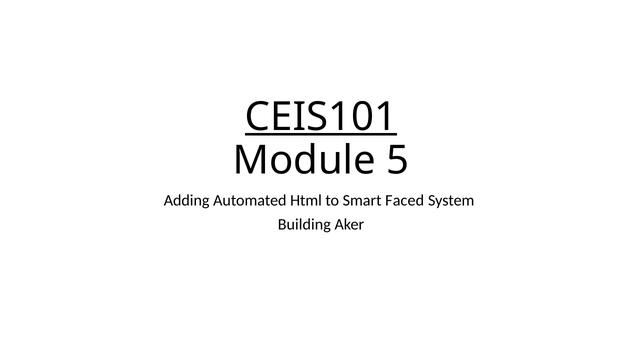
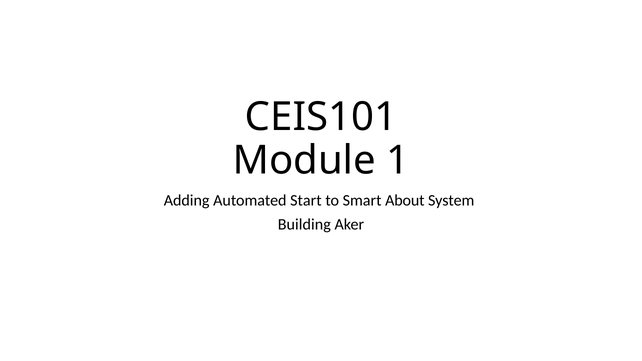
CEIS101 underline: present -> none (321, 117)
5: 5 -> 1 (398, 160)
Html: Html -> Start (306, 201)
Faced: Faced -> About (405, 201)
